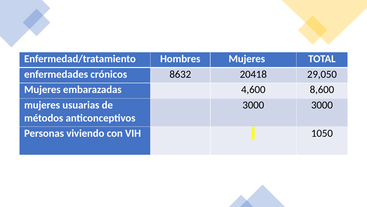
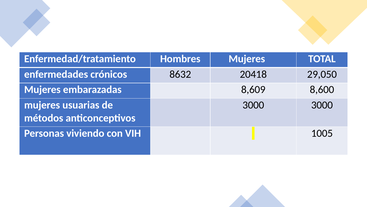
4,600: 4,600 -> 8,609 (253, 89)
1050: 1050 -> 1005 (322, 133)
